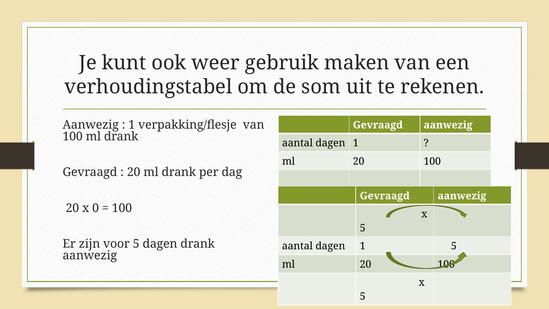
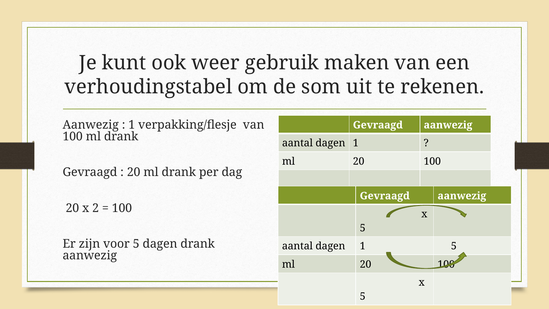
0: 0 -> 2 (96, 208)
